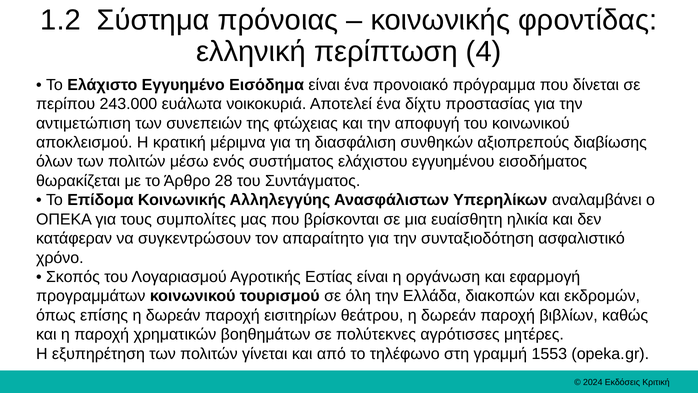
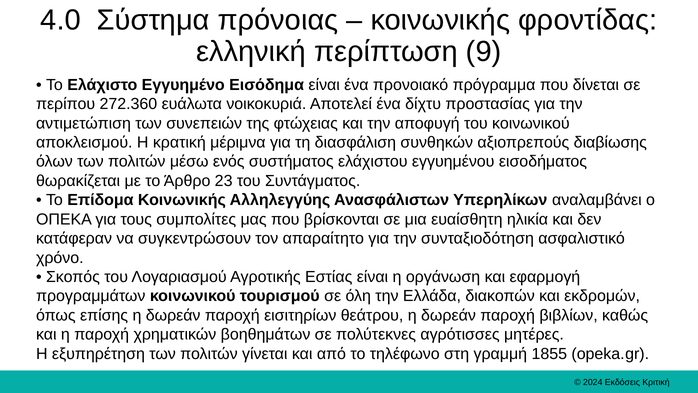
1.2: 1.2 -> 4.0 (61, 20)
4: 4 -> 9 (484, 52)
243.000: 243.000 -> 272.360 (128, 104)
28: 28 -> 23 (224, 181)
1553: 1553 -> 1855 (549, 353)
